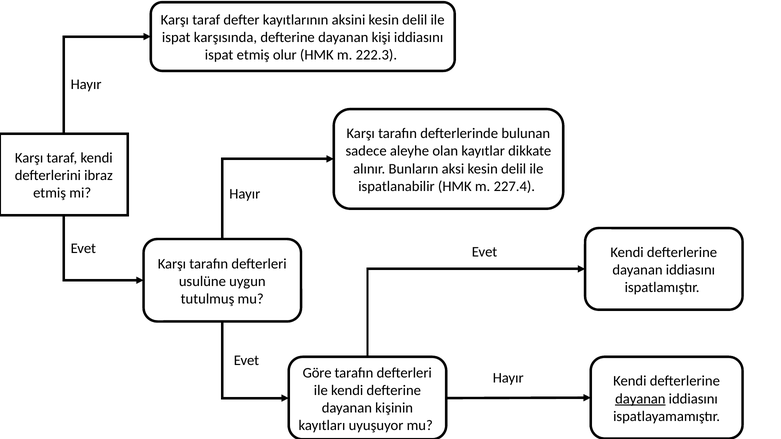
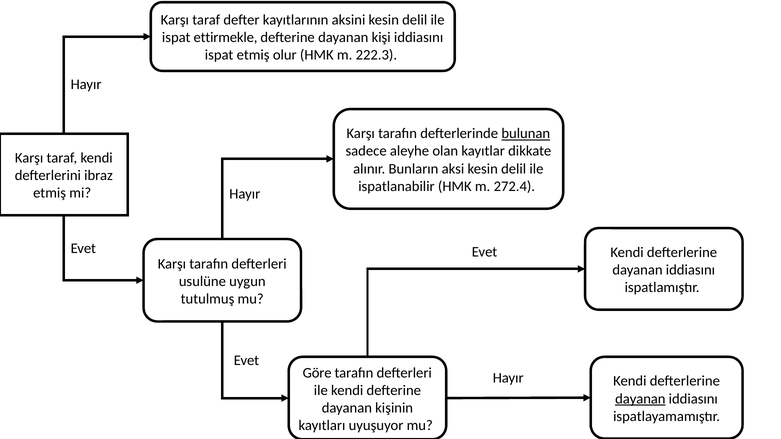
karşısında: karşısında -> ettirmekle (226, 38)
bulunan underline: none -> present (526, 134)
227.4: 227.4 -> 272.4 (514, 186)
